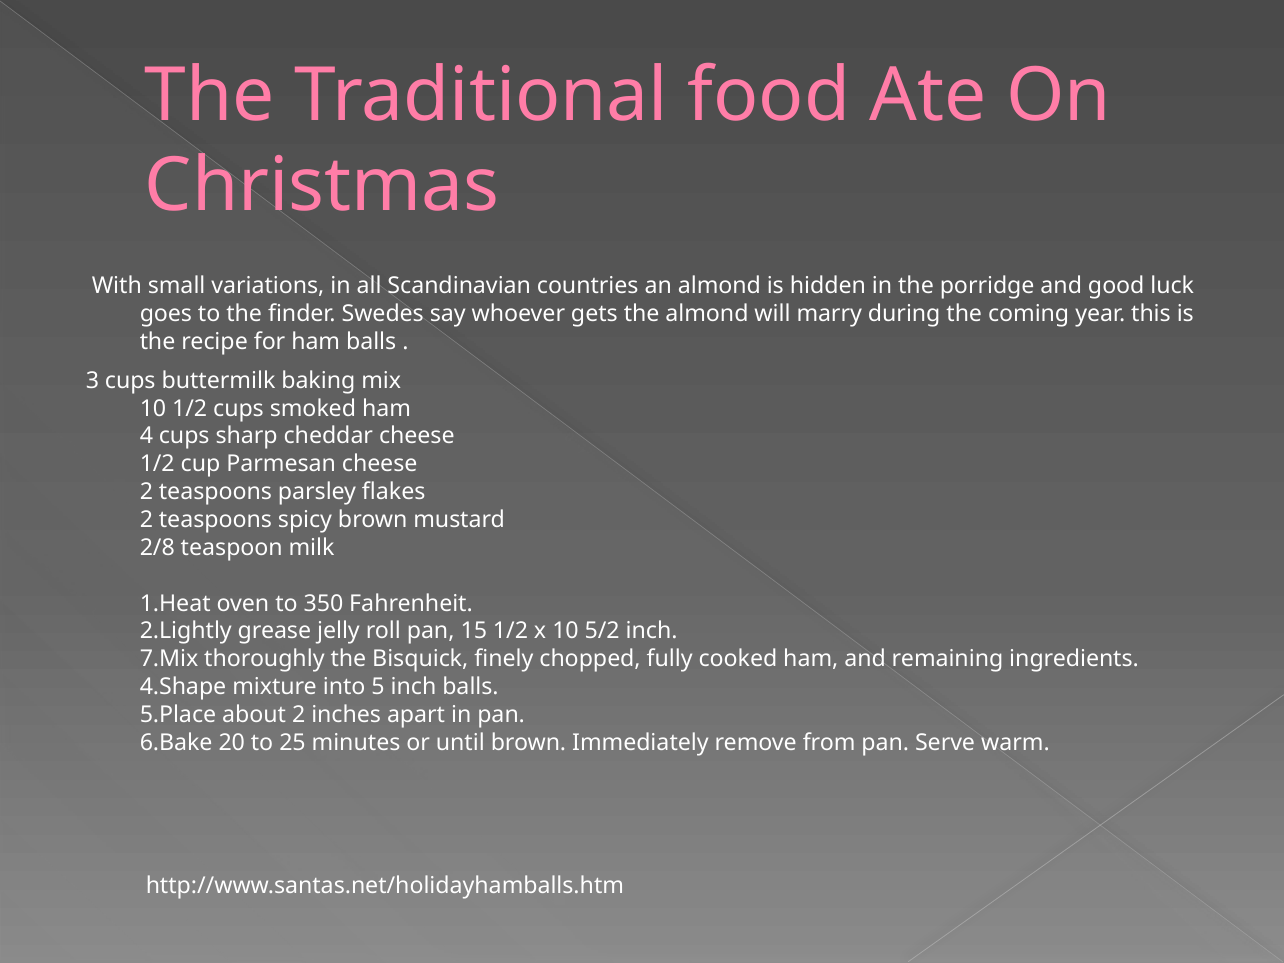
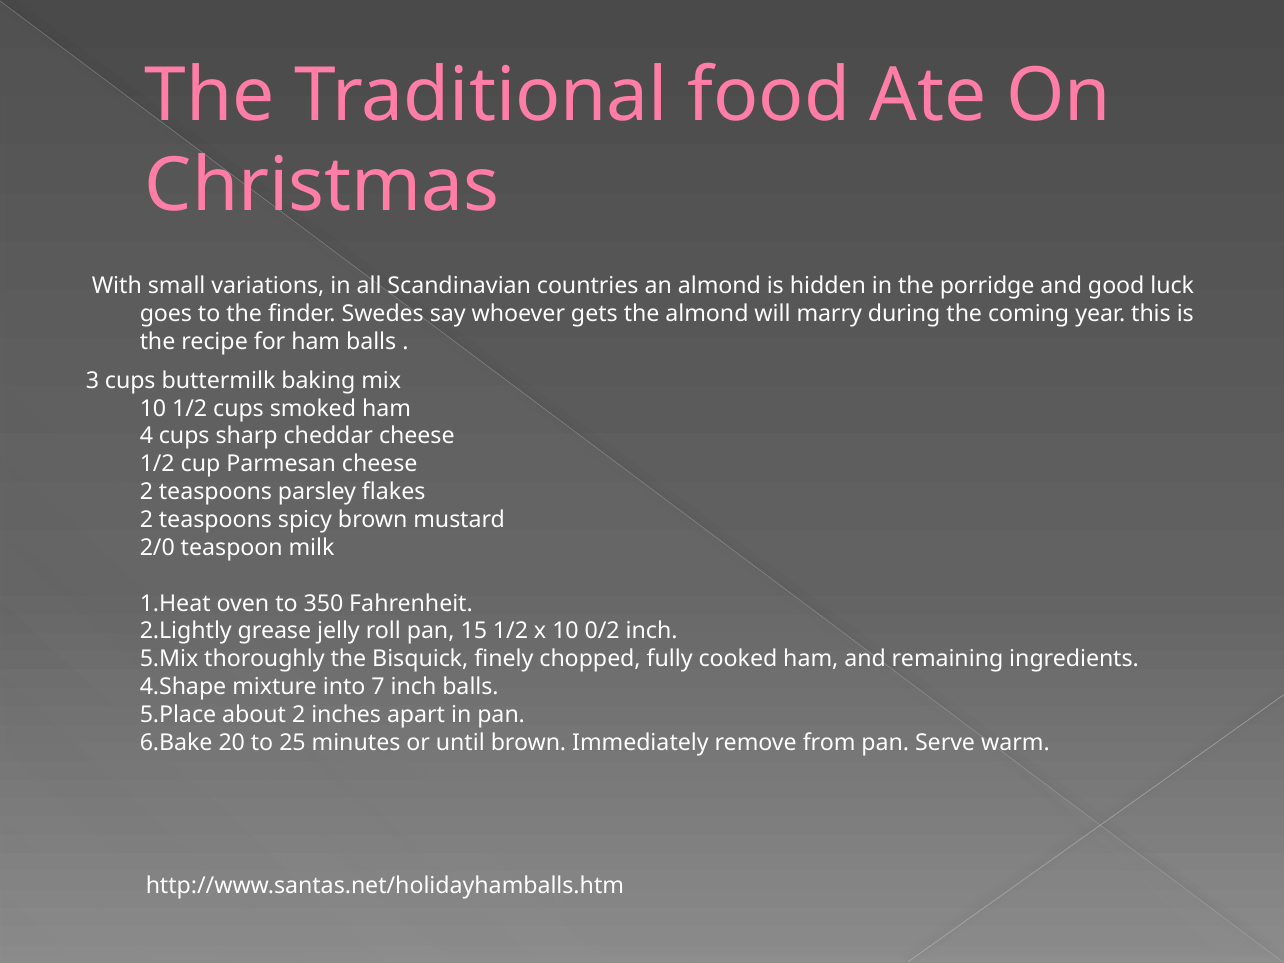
2/8: 2/8 -> 2/0 (157, 548)
5/2: 5/2 -> 0/2 (602, 631)
7.Mix: 7.Mix -> 5.Mix (169, 659)
5: 5 -> 7 (378, 687)
